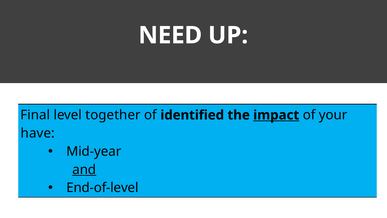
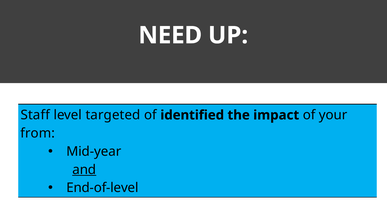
Final: Final -> Staff (35, 115)
together: together -> targeted (113, 115)
impact underline: present -> none (276, 115)
have: have -> from (38, 133)
